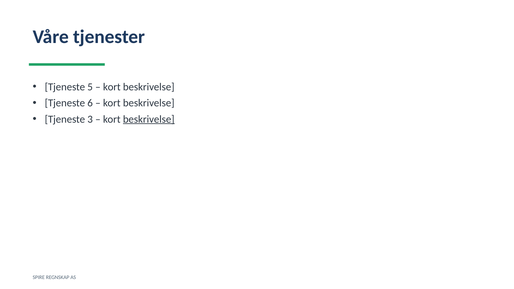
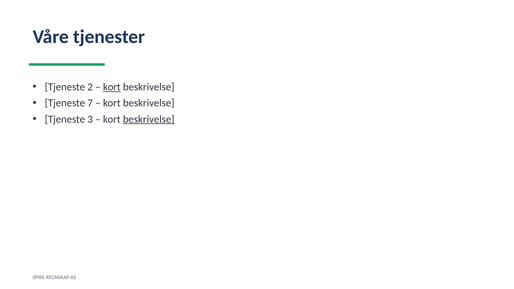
5: 5 -> 2 (90, 87)
kort underline: none -> present (112, 87)
6: 6 -> 7 (90, 103)
